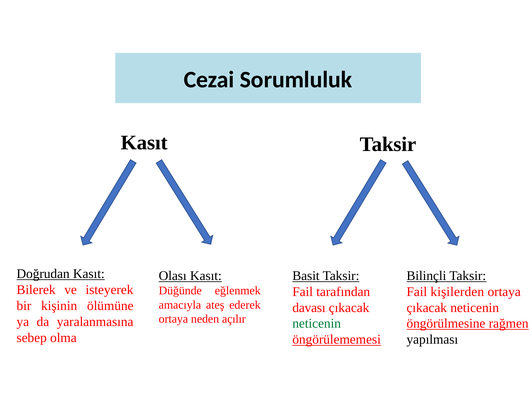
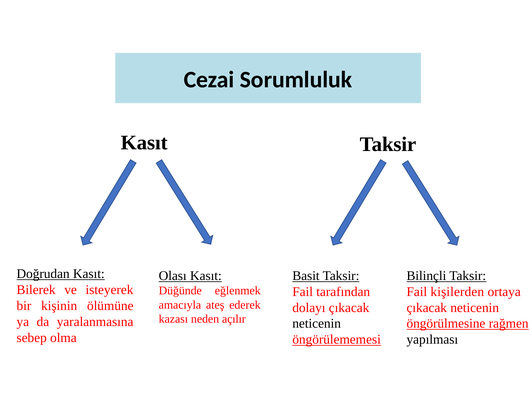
davası: davası -> dolayı (309, 308)
ortaya: ortaya -> kazası (173, 319)
neticenin colour: green -> black (317, 324)
